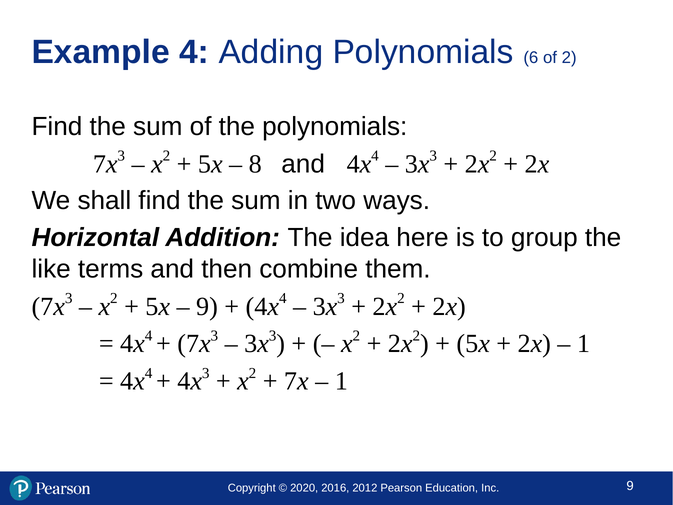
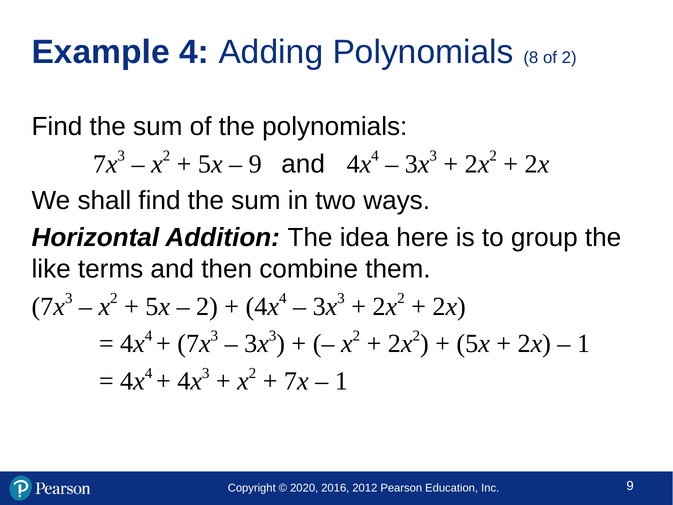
6: 6 -> 8 (531, 58)
8: 8 -> 9 (255, 164)
9: 9 -> 2 (207, 306)
